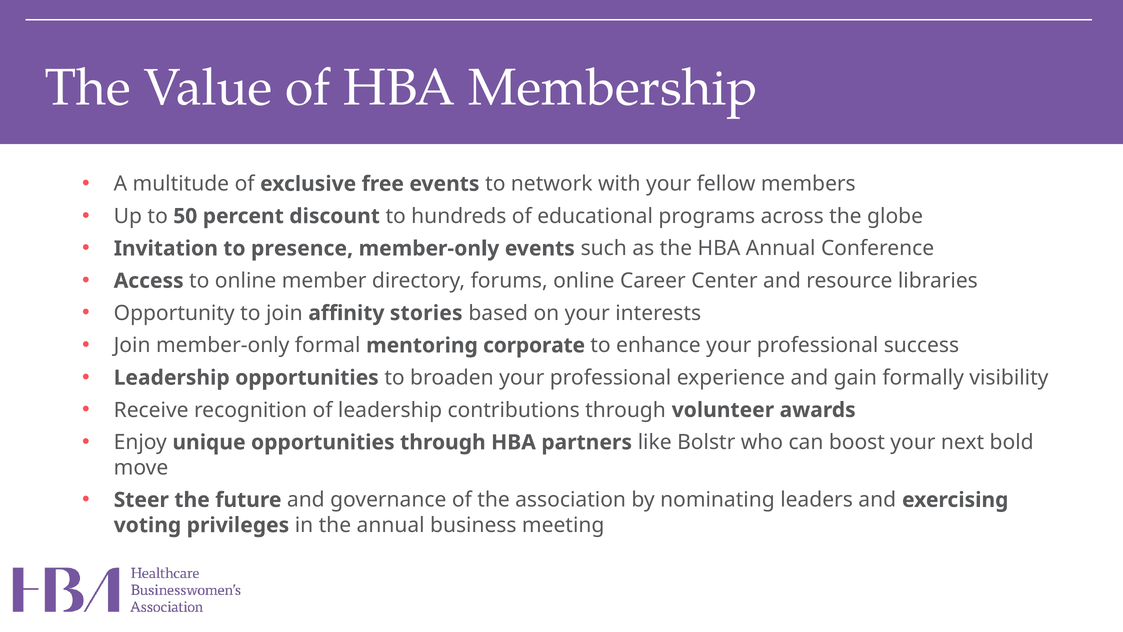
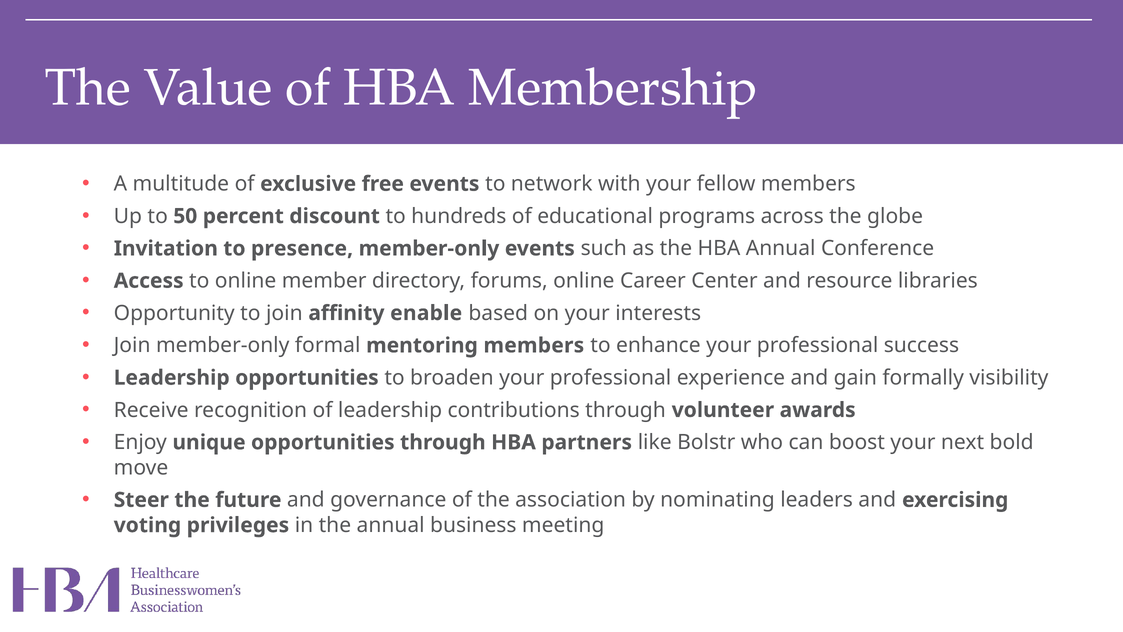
stories: stories -> enable (426, 313)
mentoring corporate: corporate -> members (534, 345)
